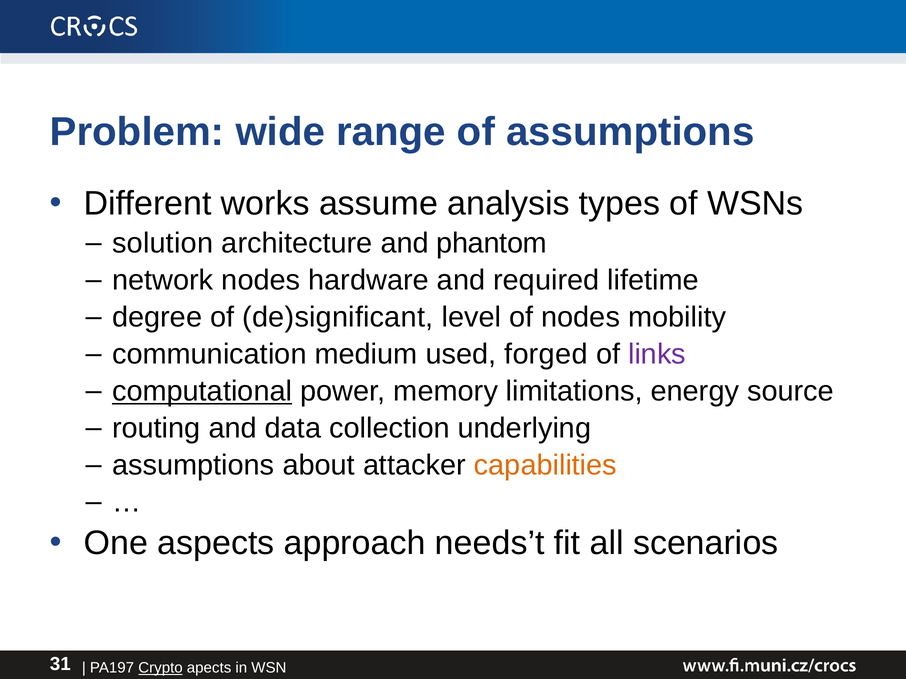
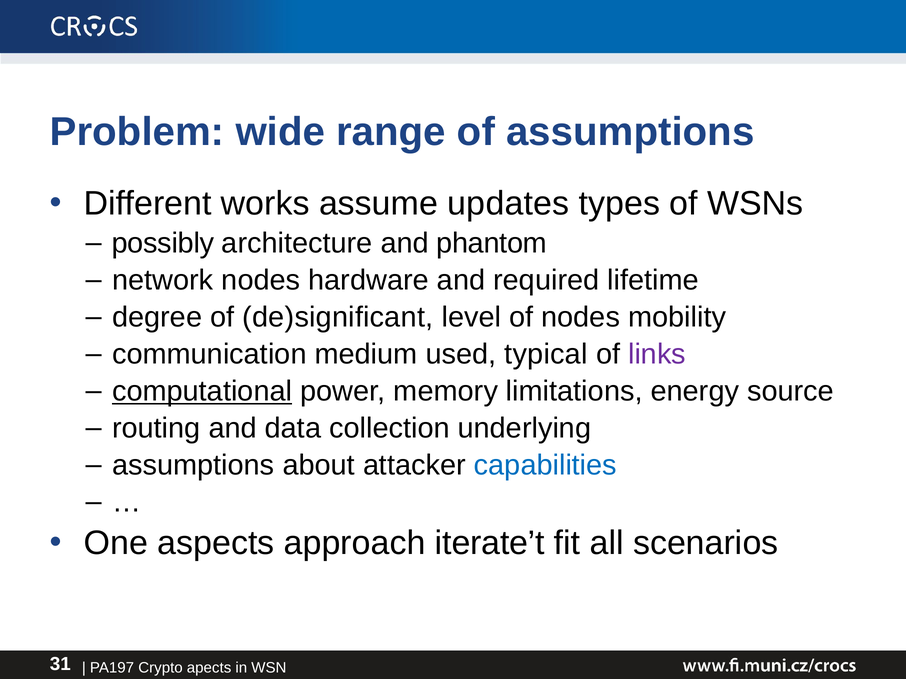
analysis: analysis -> updates (508, 204)
solution: solution -> possibly (163, 243)
forged: forged -> typical (546, 354)
capabilities colour: orange -> blue (545, 466)
needs’t: needs’t -> iterate’t (490, 543)
Crypto underline: present -> none (160, 668)
